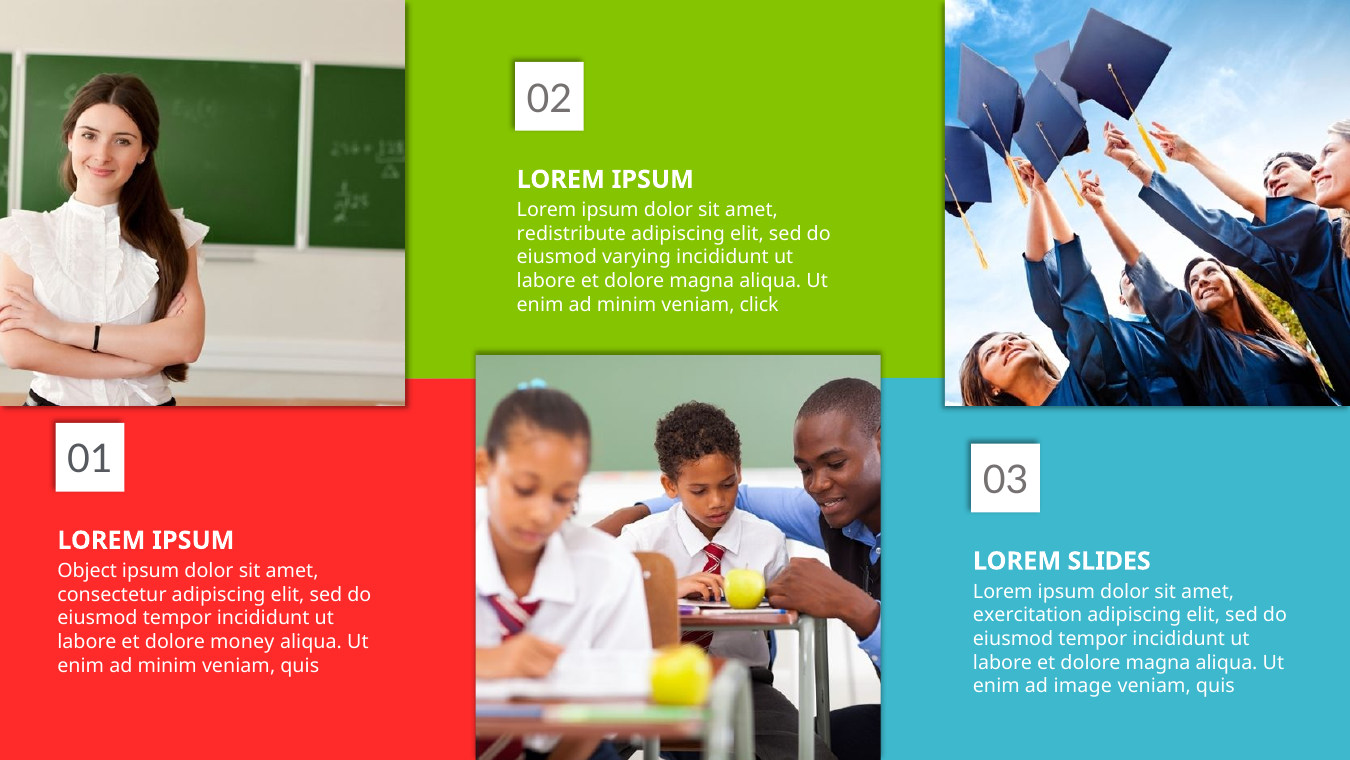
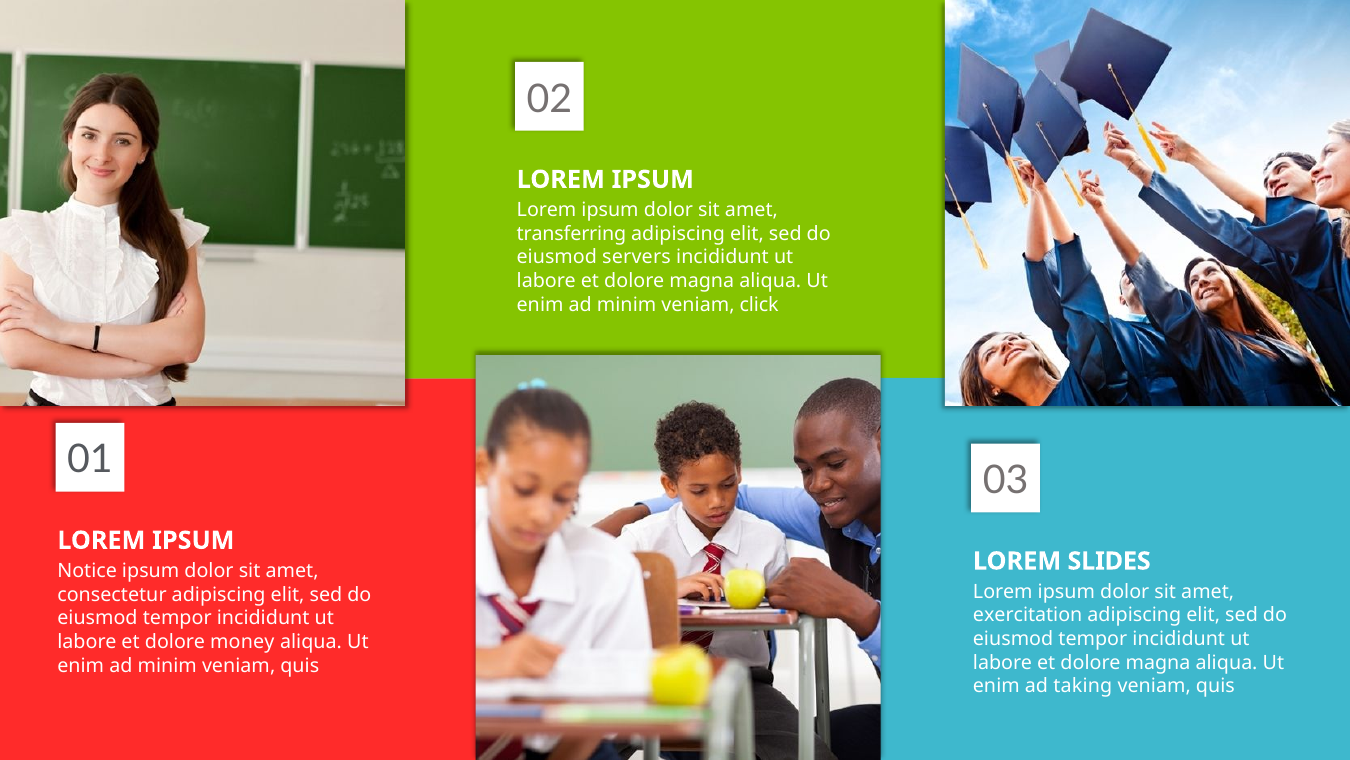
redistribute: redistribute -> transferring (571, 234)
varying: varying -> servers (637, 257)
Object: Object -> Notice (87, 571)
image: image -> taking (1083, 686)
